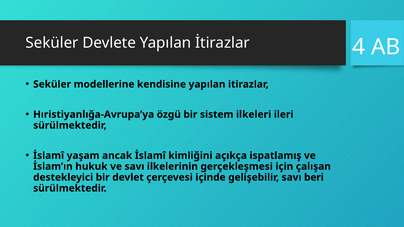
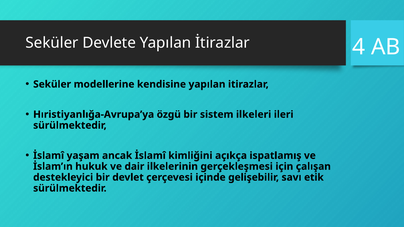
ve savı: savı -> dair (134, 167)
beri: beri -> etik (314, 178)
